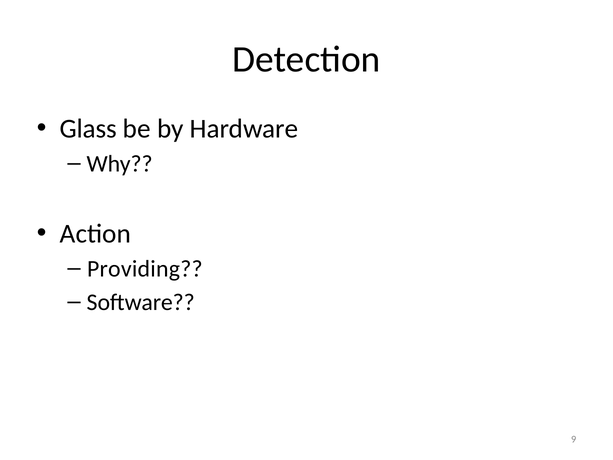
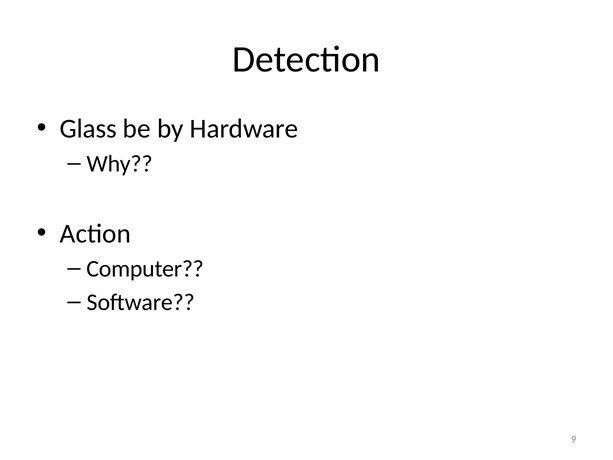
Providing: Providing -> Computer (145, 269)
